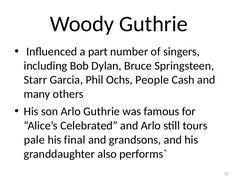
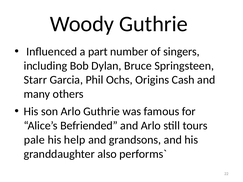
People: People -> Origins (152, 80)
Celebrated: Celebrated -> Befriended (89, 126)
final: final -> help (75, 140)
